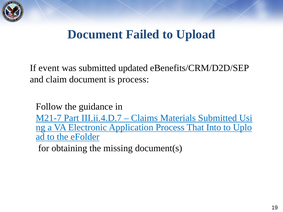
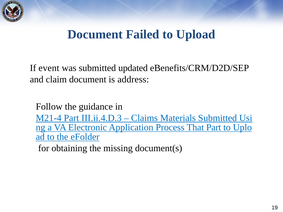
is process: process -> address (133, 79)
M21-7: M21-7 -> M21-4 (49, 118)
III.ii.4.D.7: III.ii.4.D.7 -> III.ii.4.D.3 (102, 118)
That Into: Into -> Part (214, 128)
